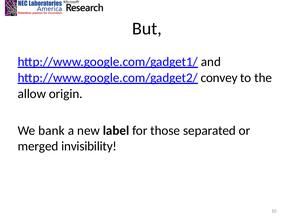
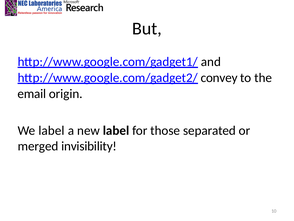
allow: allow -> email (32, 94)
We bank: bank -> label (52, 130)
